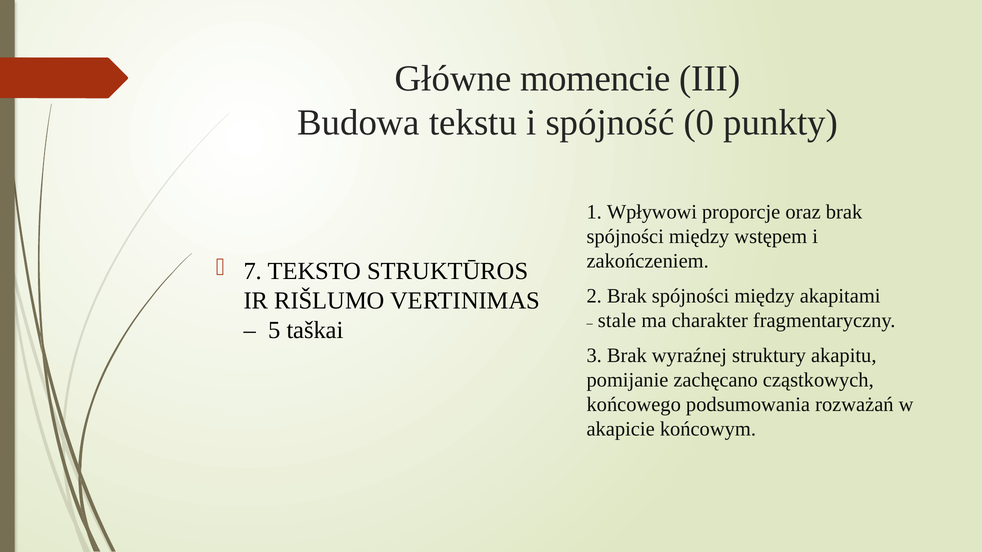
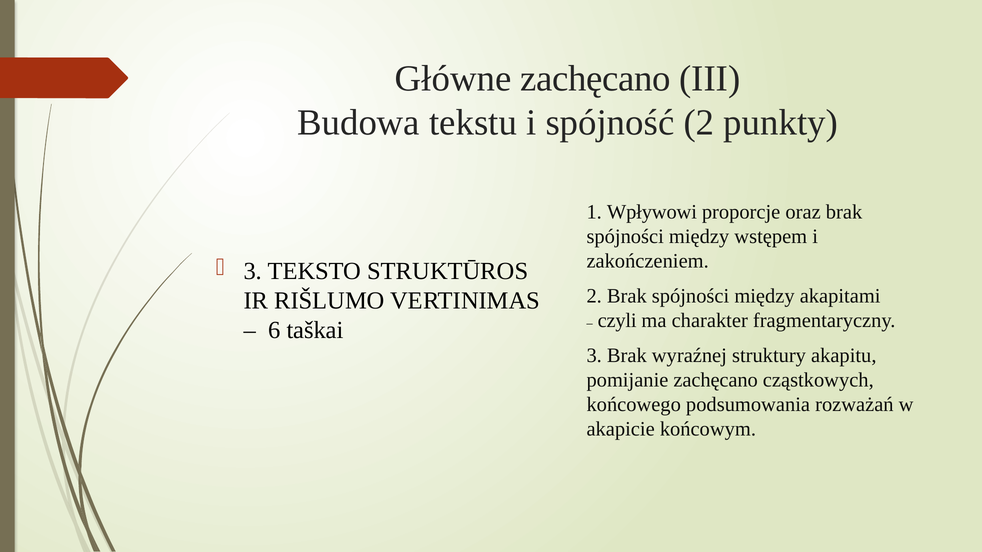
Główne momencie: momencie -> zachęcano (595, 79)
spójność 0: 0 -> 2 (699, 123)
7: 7 -> 3 (253, 271)
stale: stale -> czyli (617, 321)
5: 5 -> 6 (274, 330)
